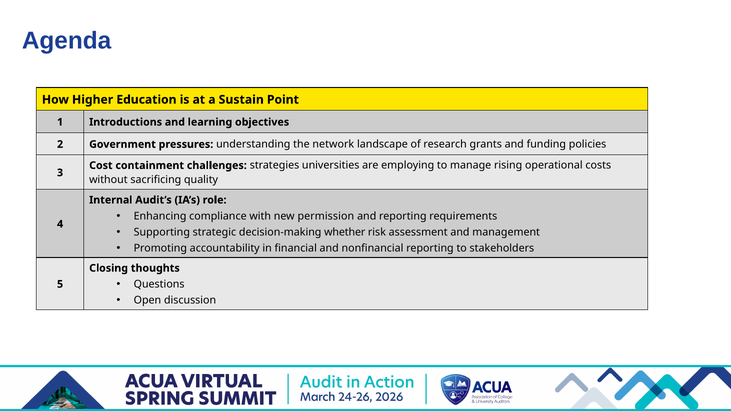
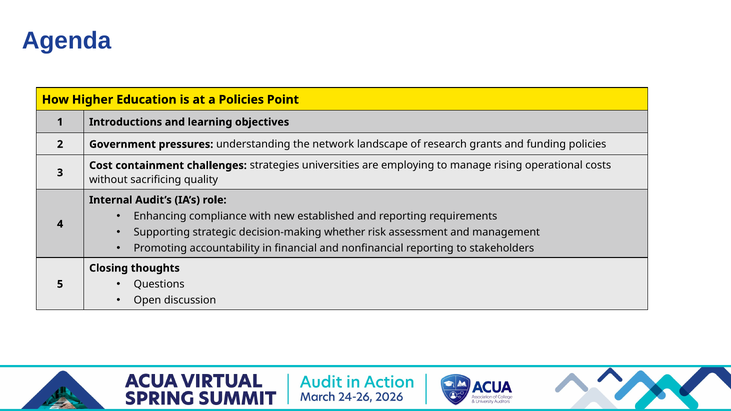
a Sustain: Sustain -> Policies (241, 100)
permission: permission -> established (326, 216)
